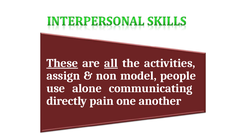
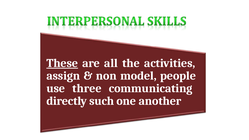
all underline: present -> none (111, 63)
alone: alone -> three (87, 88)
pain: pain -> such (102, 101)
